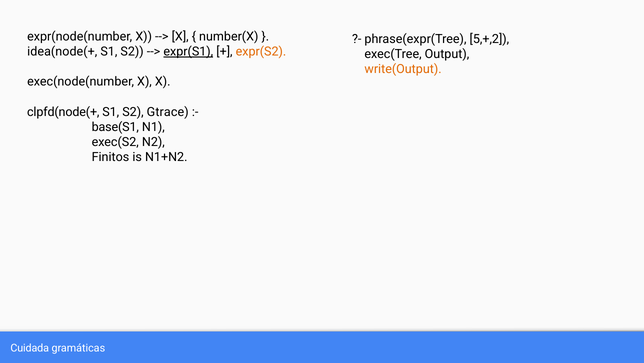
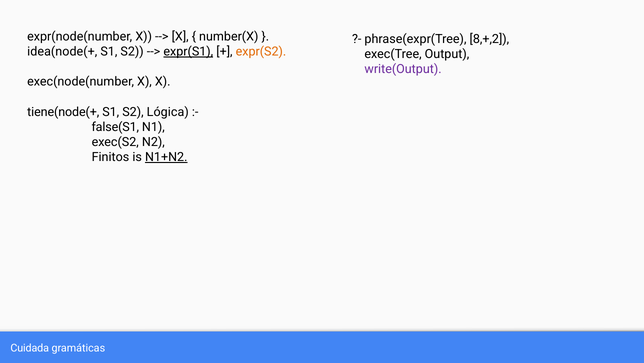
5,+,2: 5,+,2 -> 8,+,2 (489, 39)
write(Output colour: orange -> purple (403, 69)
clpfd(node(+: clpfd(node(+ -> tiene(node(+ (63, 112)
Gtrace: Gtrace -> Lógica (168, 112)
base(S1: base(S1 -> false(S1 (115, 127)
N1+N2 underline: none -> present (166, 157)
